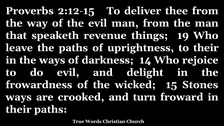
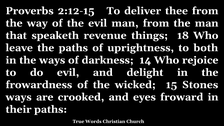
19: 19 -> 18 (183, 35)
to their: their -> both (206, 48)
turn: turn -> eyes (144, 97)
